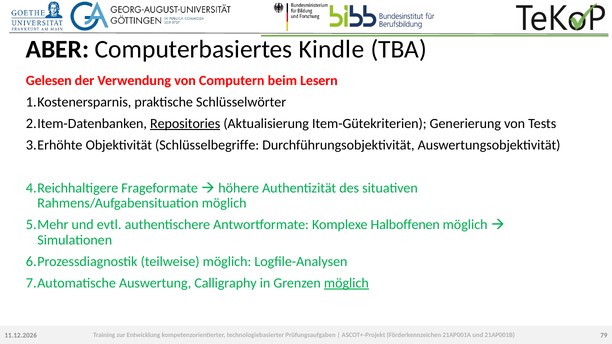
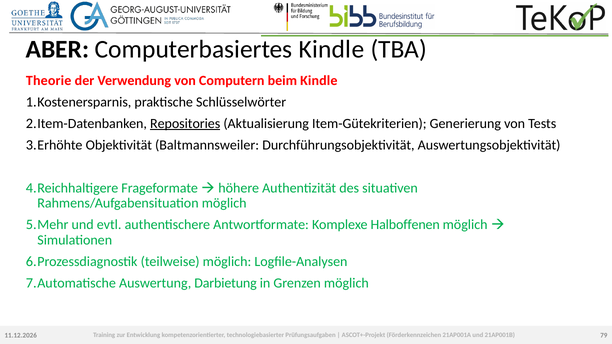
Gelesen: Gelesen -> Theorie (49, 81)
beim Lesern: Lesern -> Kindle (319, 81)
Schlüsselbegriffe: Schlüsselbegriffe -> Baltmannsweiler (207, 145)
Calligraphy: Calligraphy -> Darbietung (226, 283)
möglich underline: present -> none (346, 283)
